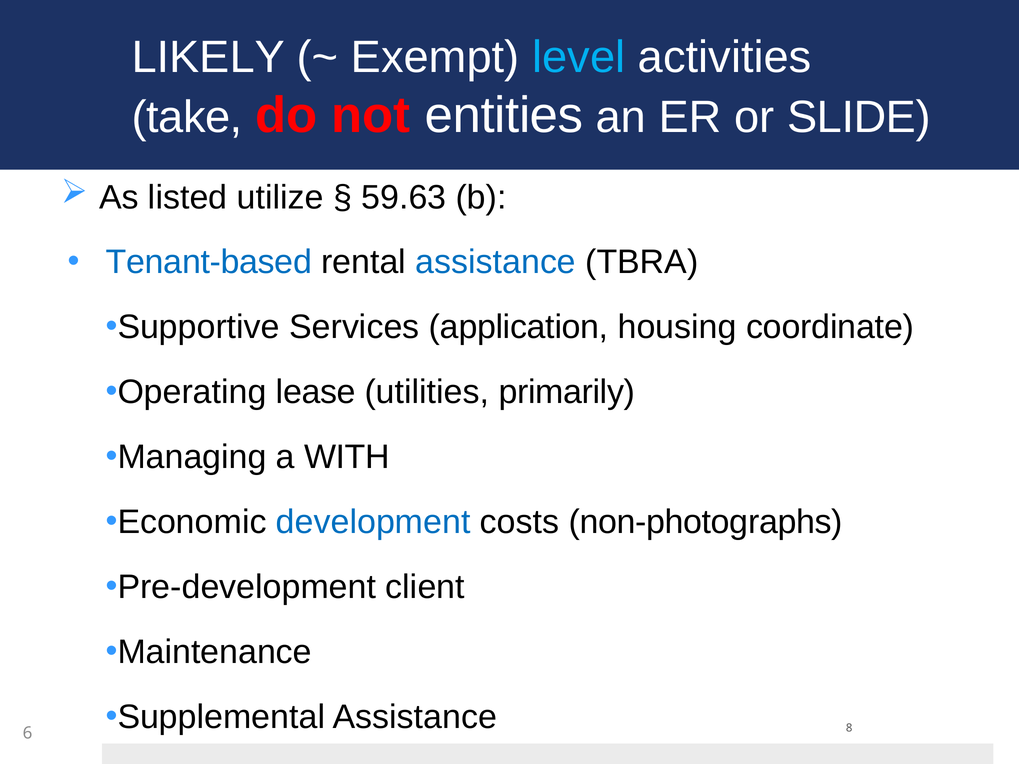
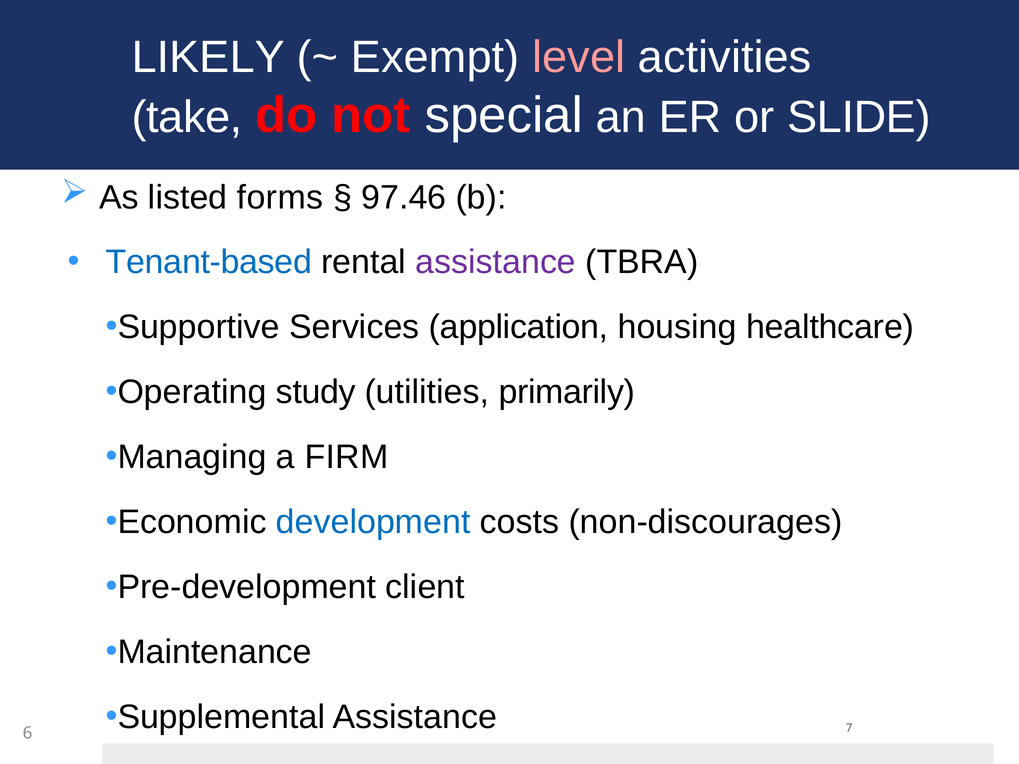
level colour: light blue -> pink (579, 57)
entities: entities -> special (504, 116)
utilize: utilize -> forms (280, 198)
59.63: 59.63 -> 97.46 (404, 198)
assistance colour: blue -> purple (496, 262)
coordinate: coordinate -> healthcare (830, 327)
lease: lease -> study (316, 392)
WITH: WITH -> FIRM (347, 457)
non-photographs: non-photographs -> non-discourages (705, 522)
8: 8 -> 7 (849, 728)
